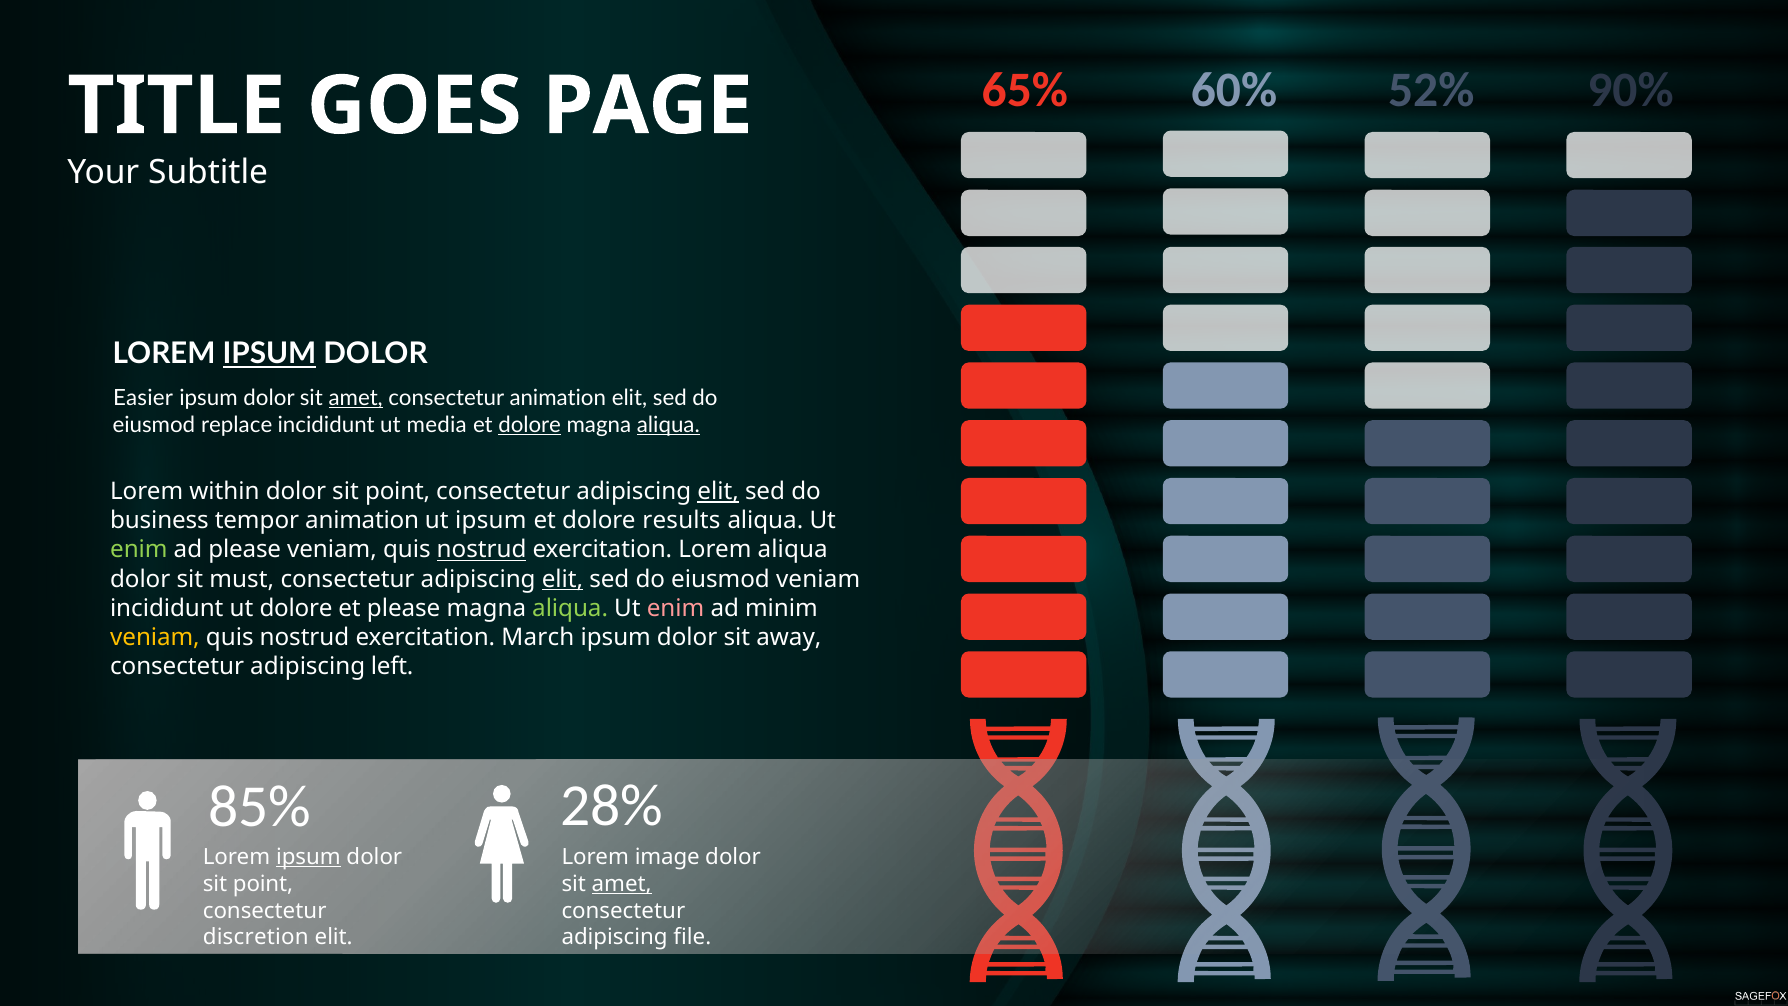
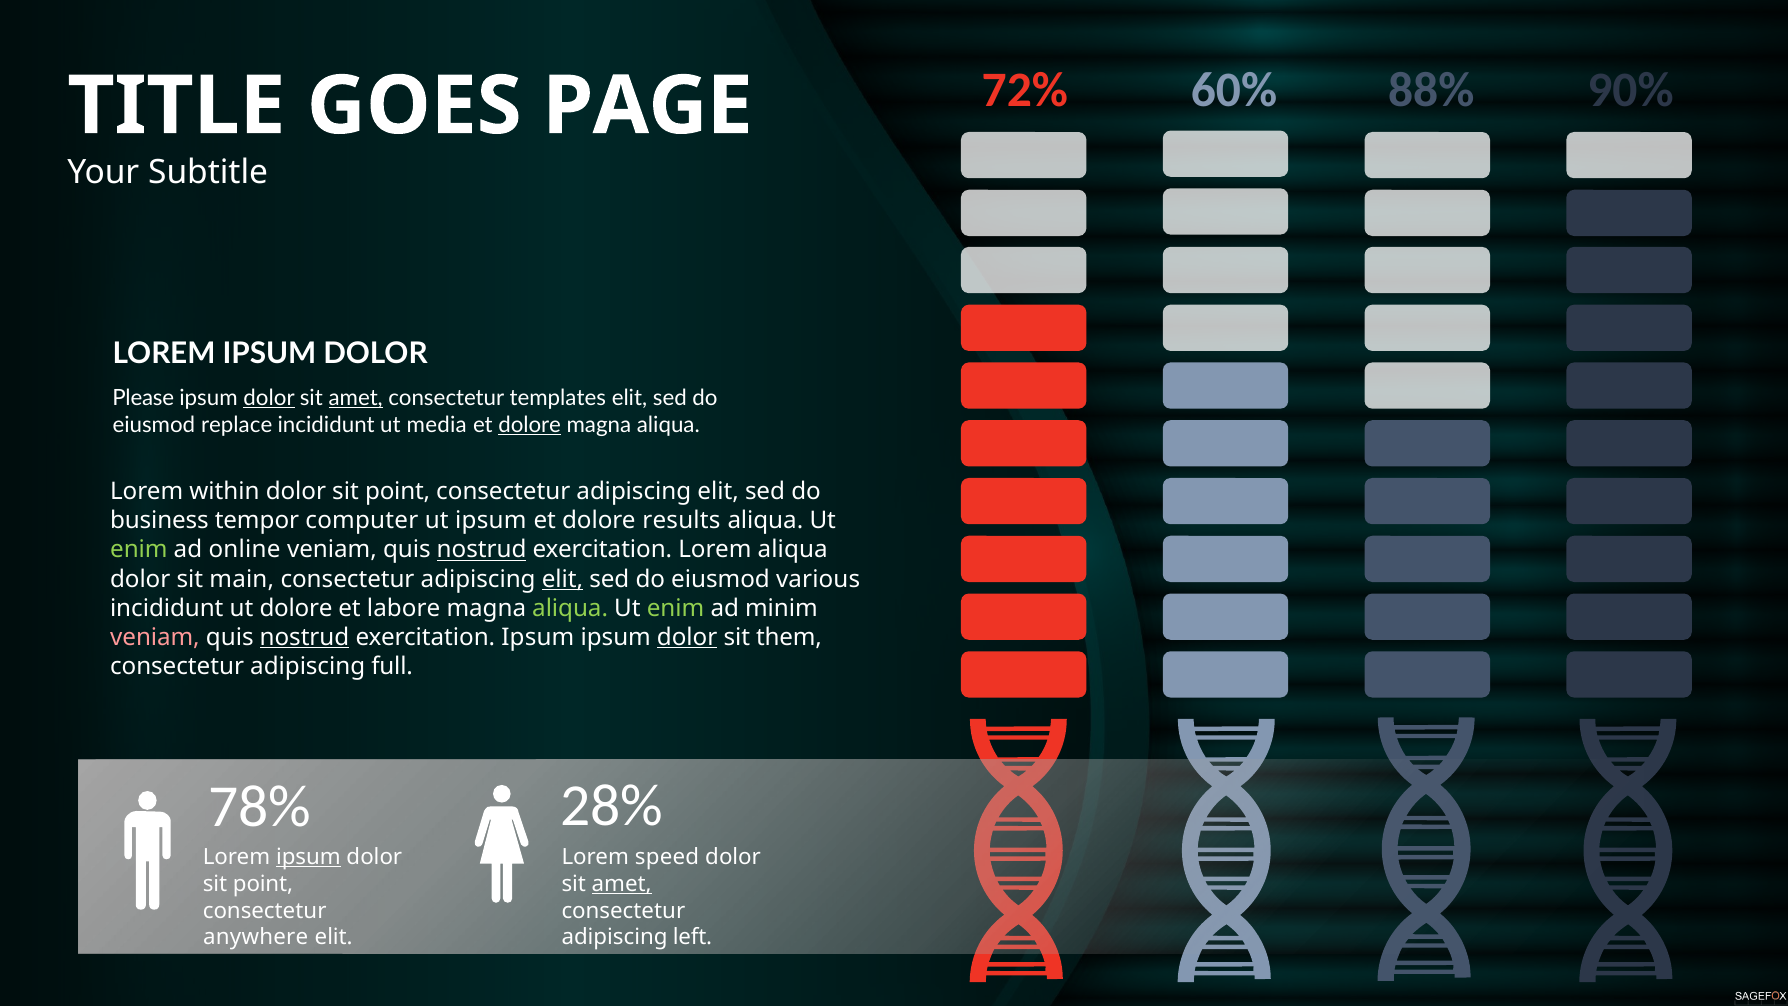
65%: 65% -> 72% (1025, 90)
52%: 52% -> 88% (1431, 90)
IPSUM underline: present -> none (269, 354)
Easier: Easier -> Please (143, 398)
dolor underline: none -> present (269, 398)
consectetur animation: animation -> templates (558, 398)
aliqua underline: present -> none (668, 425)
elit underline: present -> none (718, 492)
tempor animation: animation -> computer (362, 521)
ad please: please -> online (245, 550)
must: must -> main (242, 579)
eiusmod veniam: veniam -> various (818, 579)
et please: please -> labore (404, 608)
enim colour: pink -> light green (676, 608)
veniam colour: yellow -> pink (155, 637)
nostrud underline: none -> present (304, 637)
exercitation March: March -> Ipsum (538, 637)
dolor underline: none -> present (687, 637)
away: away -> them (789, 637)
left: left -> full (392, 666)
85%: 85% -> 78% (260, 807)
image: image -> speed (667, 857)
discretion: discretion -> anywhere (256, 937)
file: file -> left (692, 937)
